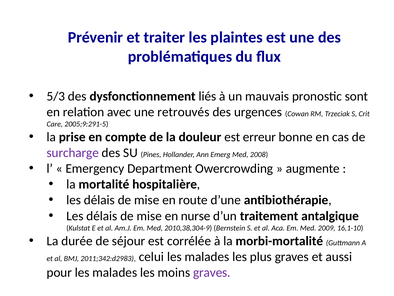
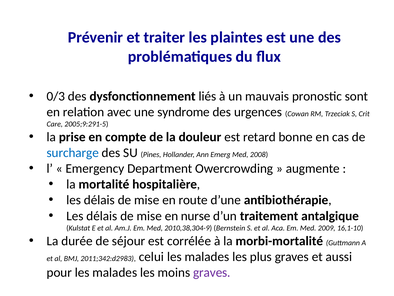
5/3: 5/3 -> 0/3 (56, 96)
retrouvés: retrouvés -> syndrome (184, 112)
erreur: erreur -> retard (259, 137)
surcharge colour: purple -> blue (73, 153)
